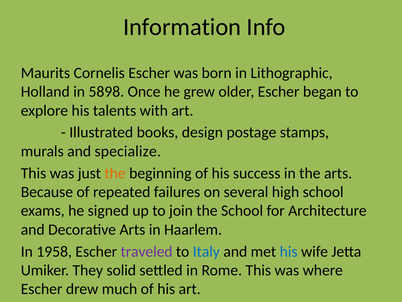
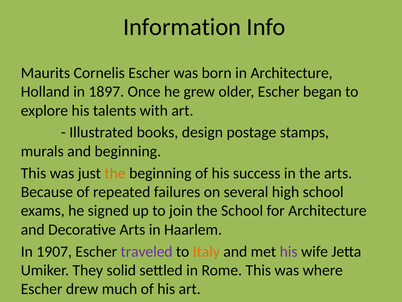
in Lithographic: Lithographic -> Architecture (292, 73)
5898: 5898 -> 1897 (106, 92)
and specialize: specialize -> beginning (128, 151)
1958: 1958 -> 1907 (54, 251)
Italy colour: blue -> orange (206, 251)
his colour: blue -> purple (289, 251)
